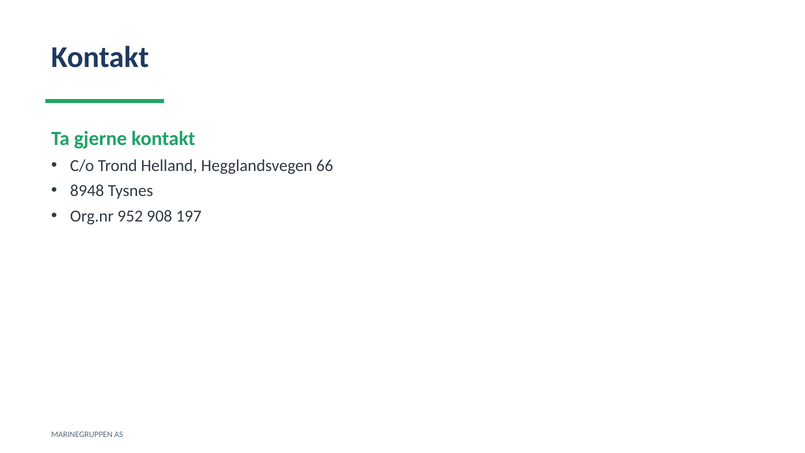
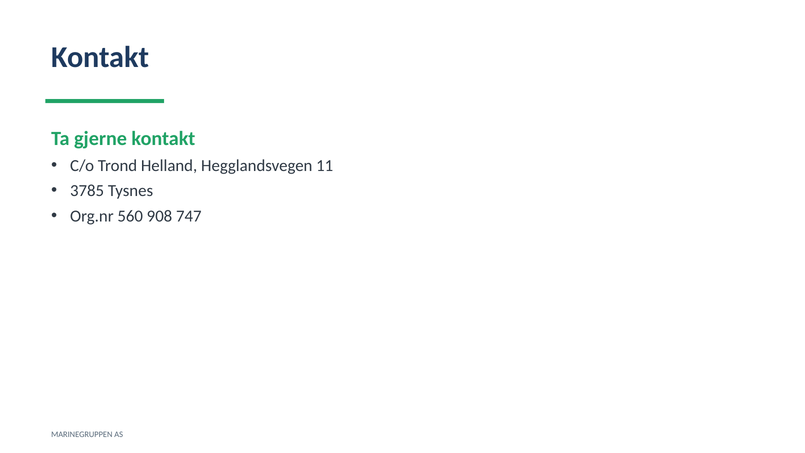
66: 66 -> 11 (325, 166)
8948: 8948 -> 3785 (87, 191)
952: 952 -> 560 (130, 216)
197: 197 -> 747 (189, 216)
